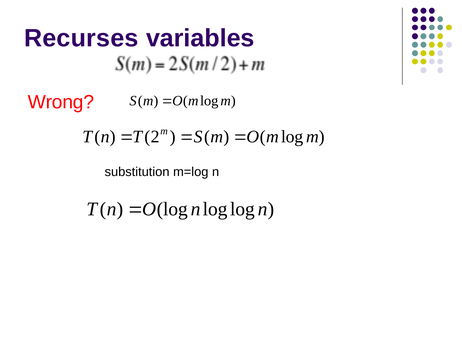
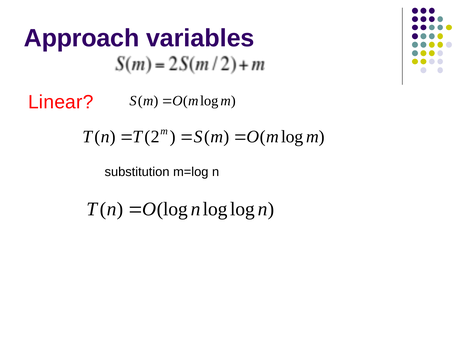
Recurses: Recurses -> Approach (82, 38)
Wrong: Wrong -> Linear (61, 102)
